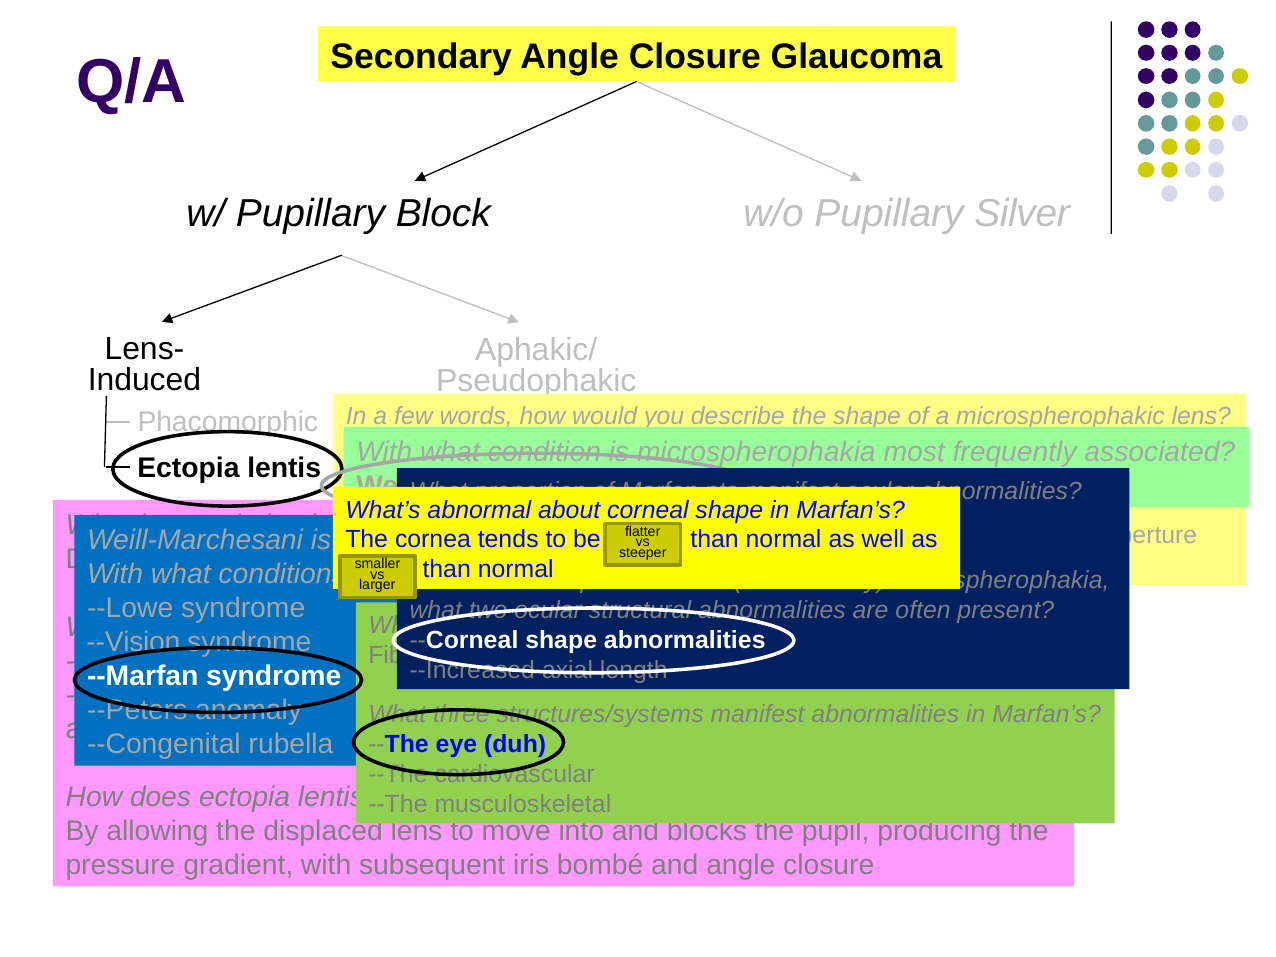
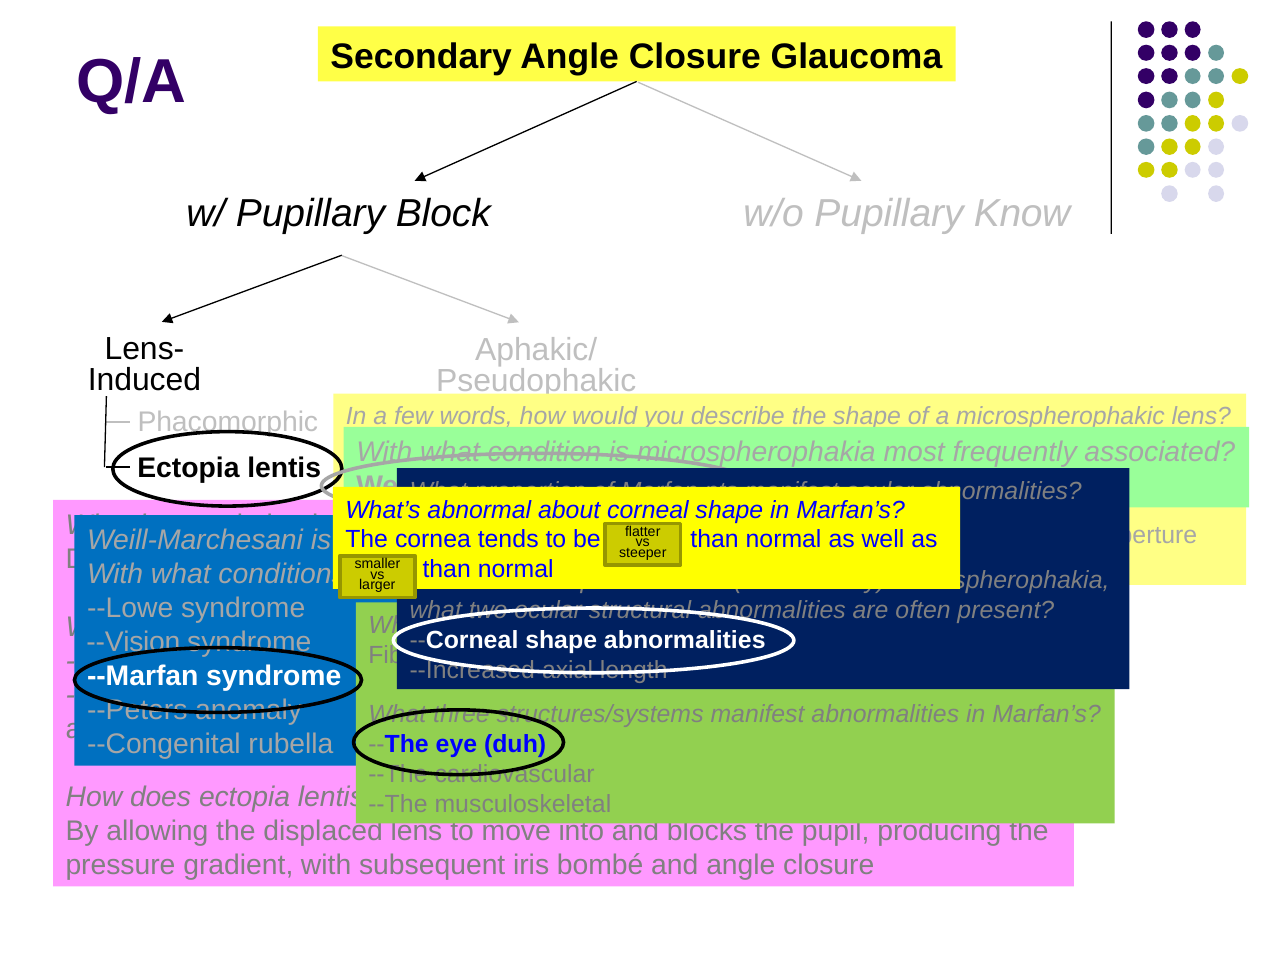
Silver: Silver -> Know (1022, 213)
